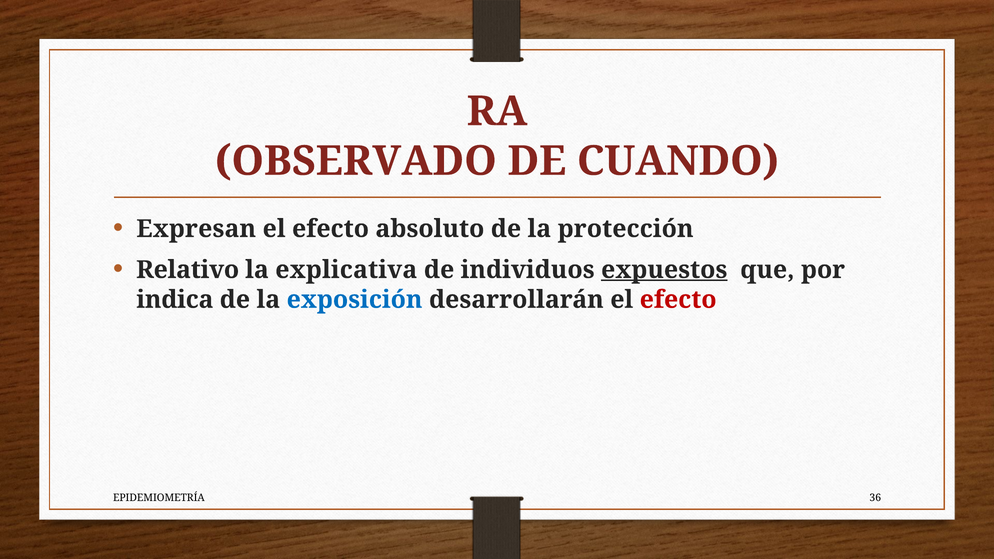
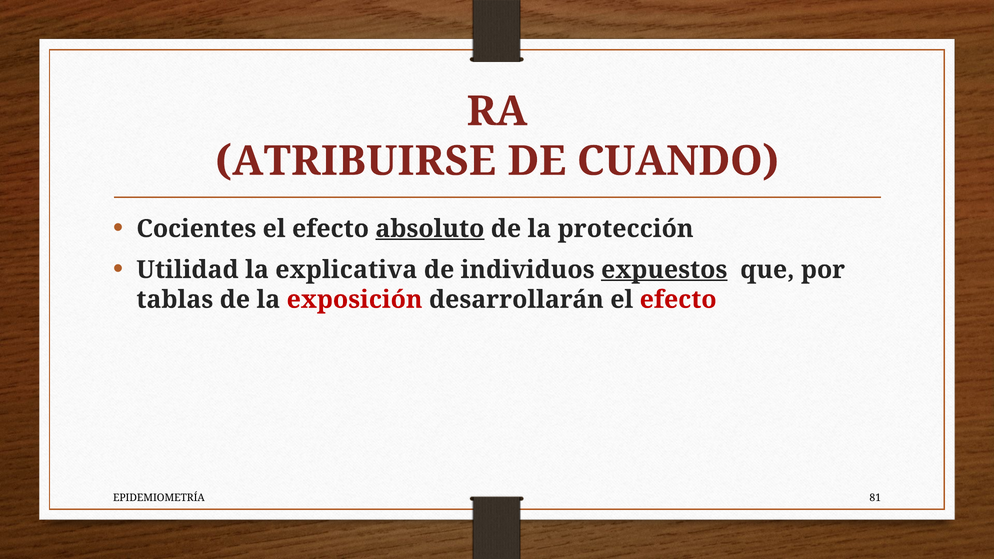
OBSERVADO: OBSERVADO -> ATRIBUIRSE (356, 161)
Expresan: Expresan -> Cocientes (196, 229)
absoluto underline: none -> present (430, 229)
Relativo: Relativo -> Utilidad (188, 270)
indica: indica -> tablas (175, 300)
exposición colour: blue -> red (355, 300)
36: 36 -> 81 (875, 498)
